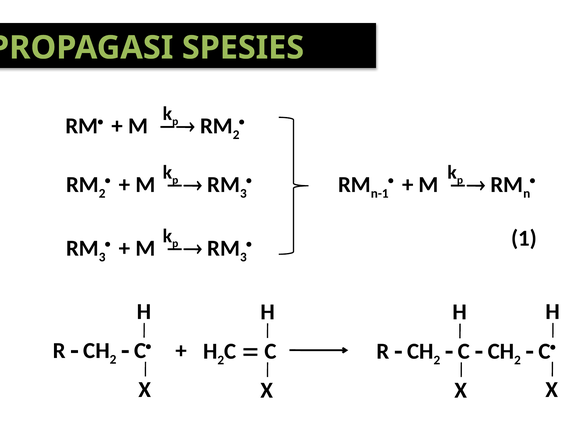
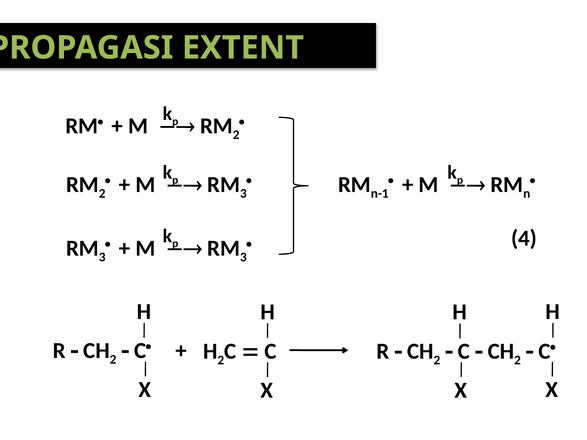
SPESIES: SPESIES -> EXTENT (243, 48)
1: 1 -> 4 (524, 238)
